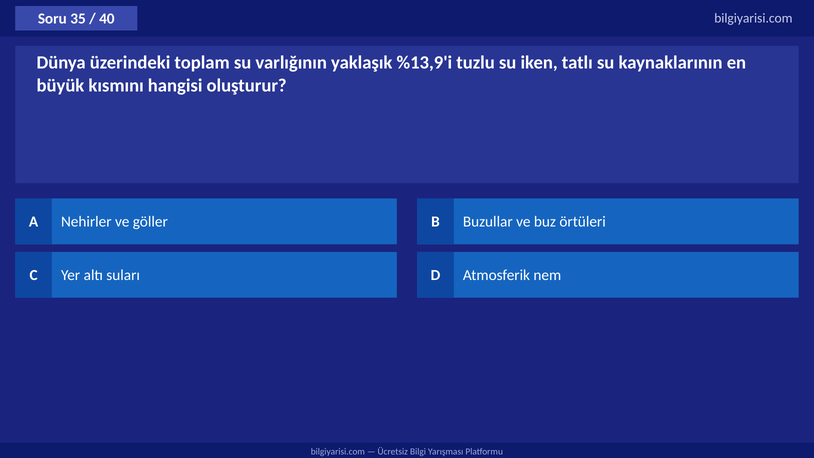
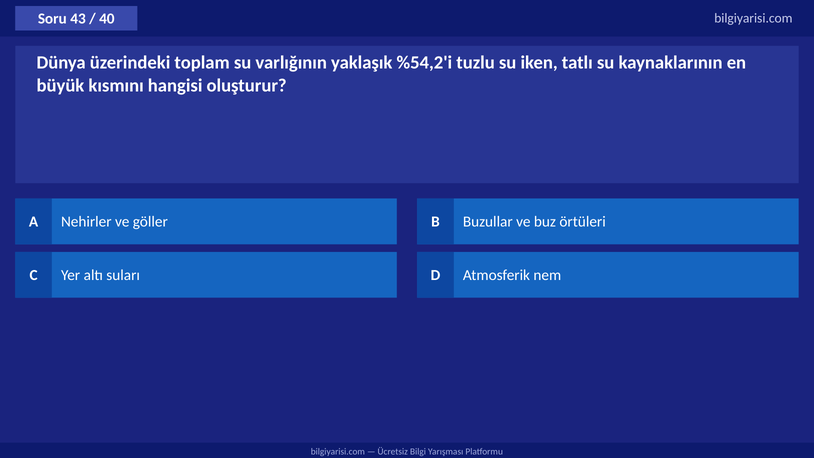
35: 35 -> 43 (78, 19)
%13,9'i: %13,9'i -> %54,2'i (424, 63)
